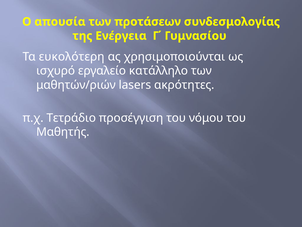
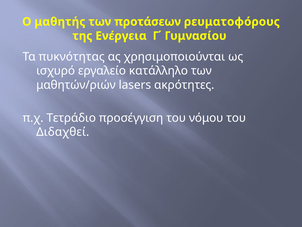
απουσία: απουσία -> μαθητής (60, 22)
συνδεσμολογίας: συνδεσμολογίας -> ρευματοφόρους (232, 22)
ευκολότερη: ευκολότερη -> πυκνότητας (72, 57)
Μαθητής: Μαθητής -> Διδαχθεί (63, 132)
